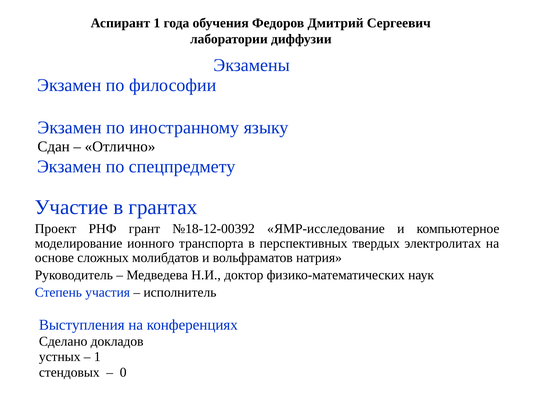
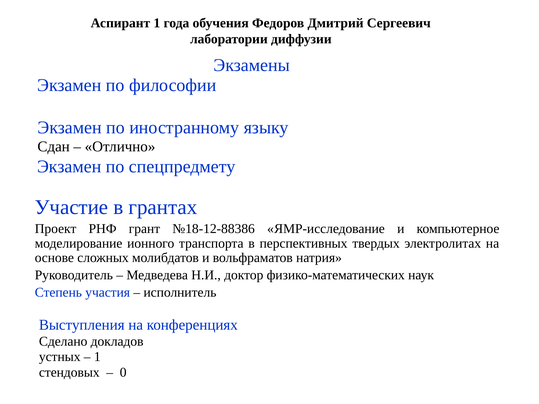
№18-12-00392: №18-12-00392 -> №18-12-88386 (214, 229)
